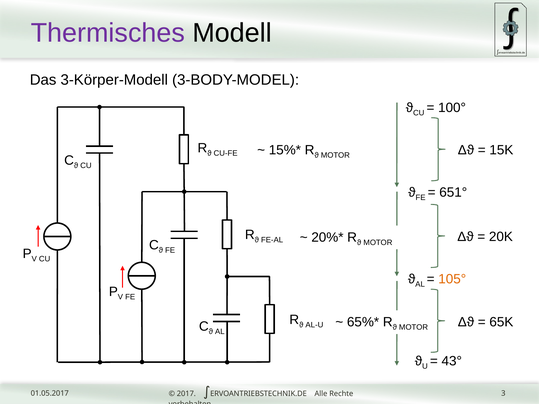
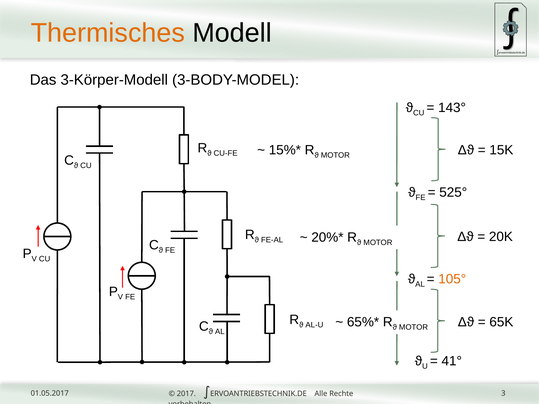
Thermisches colour: purple -> orange (108, 33)
100°: 100° -> 143° (452, 108)
651°: 651° -> 525° (453, 193)
43°: 43° -> 41° (452, 361)
